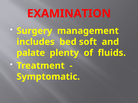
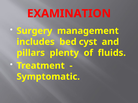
soft: soft -> cyst (88, 42)
palate: palate -> pillars (31, 53)
